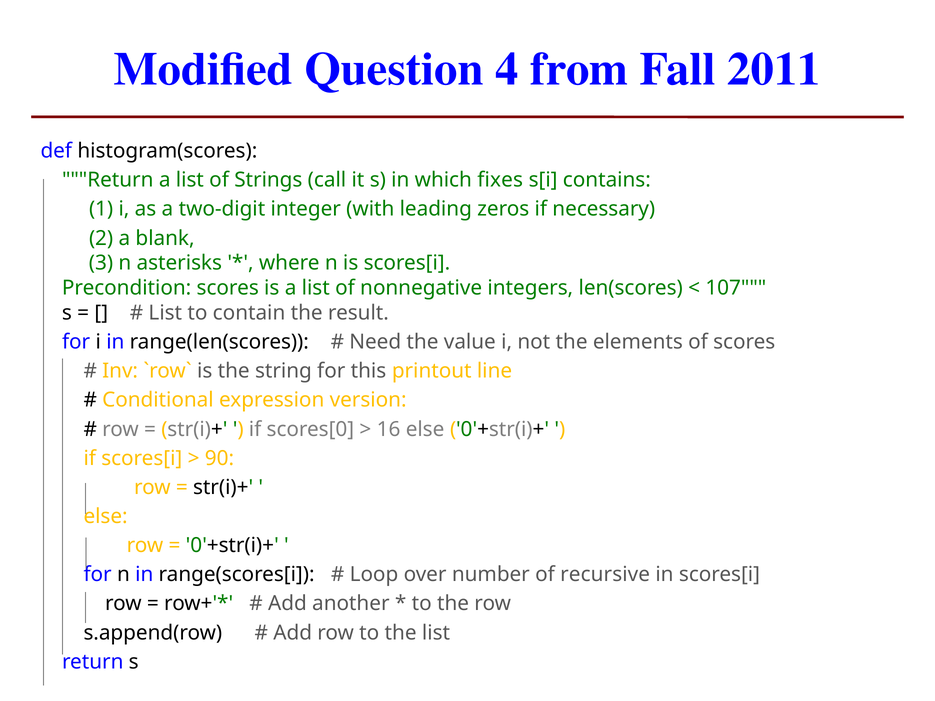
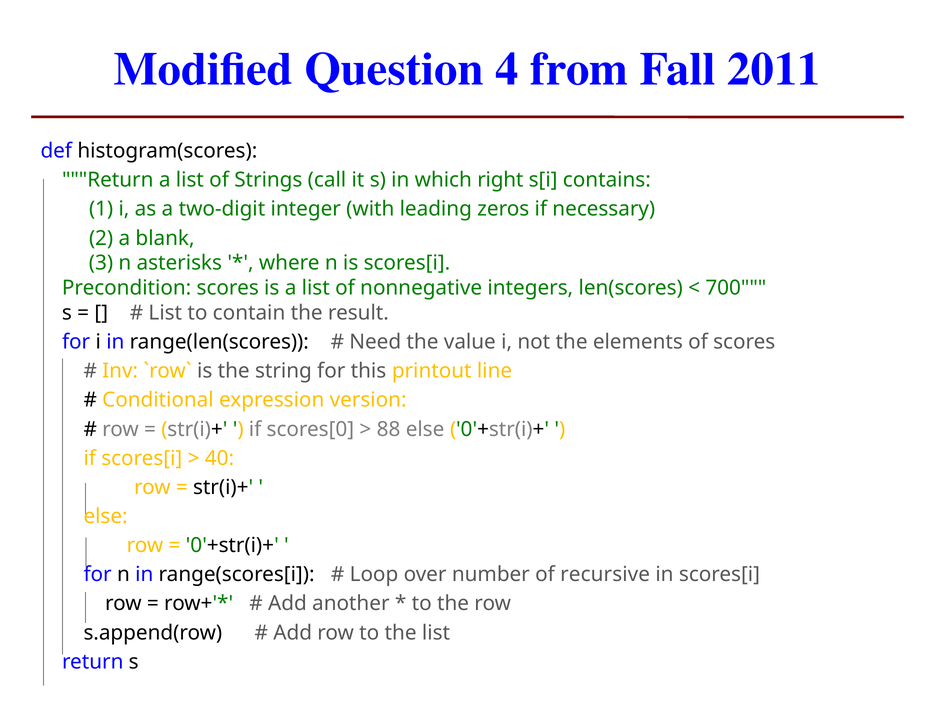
fixes: fixes -> right (500, 180)
107: 107 -> 700 (736, 288)
16: 16 -> 88 (389, 429)
90: 90 -> 40 (219, 458)
